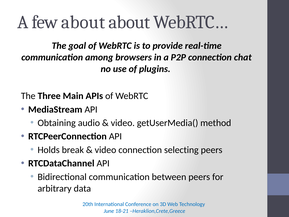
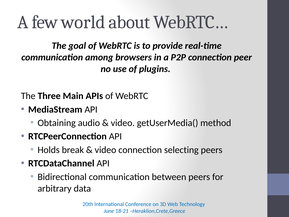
few about: about -> world (83, 22)
chat: chat -> peer (243, 57)
